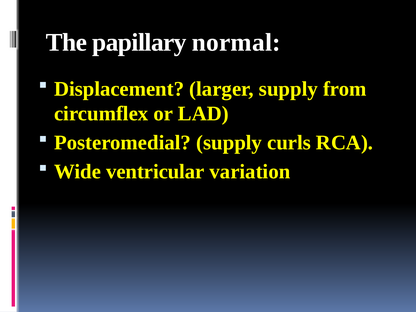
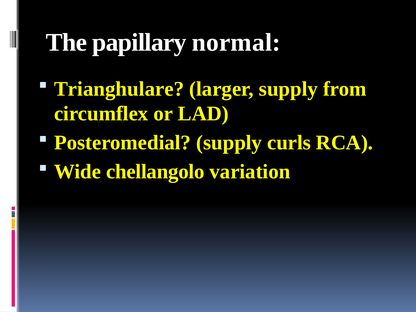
Displacement: Displacement -> Trianghulare (119, 89)
ventricular: ventricular -> chellangolo (155, 172)
